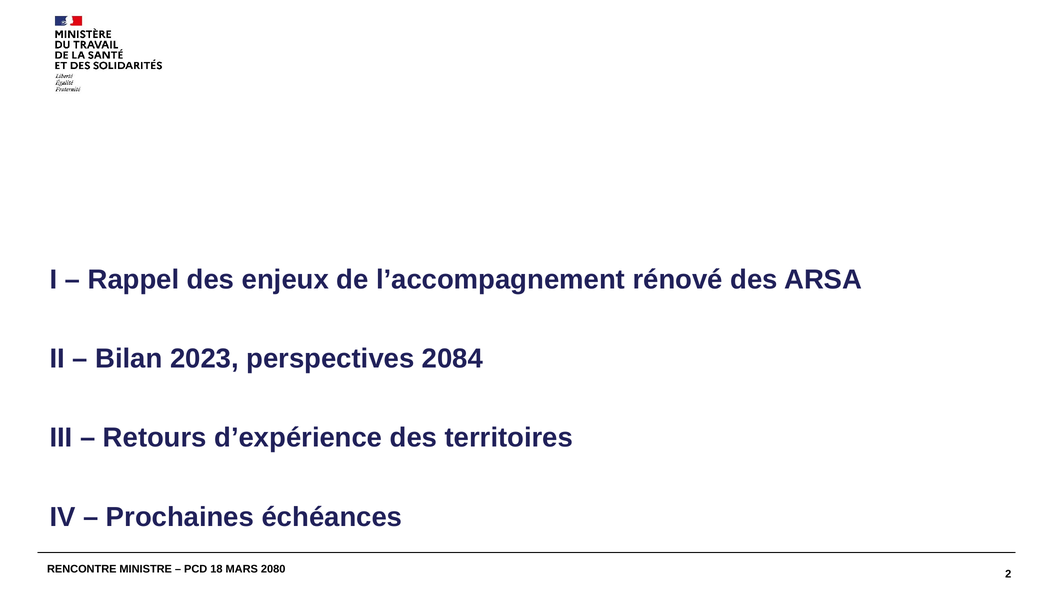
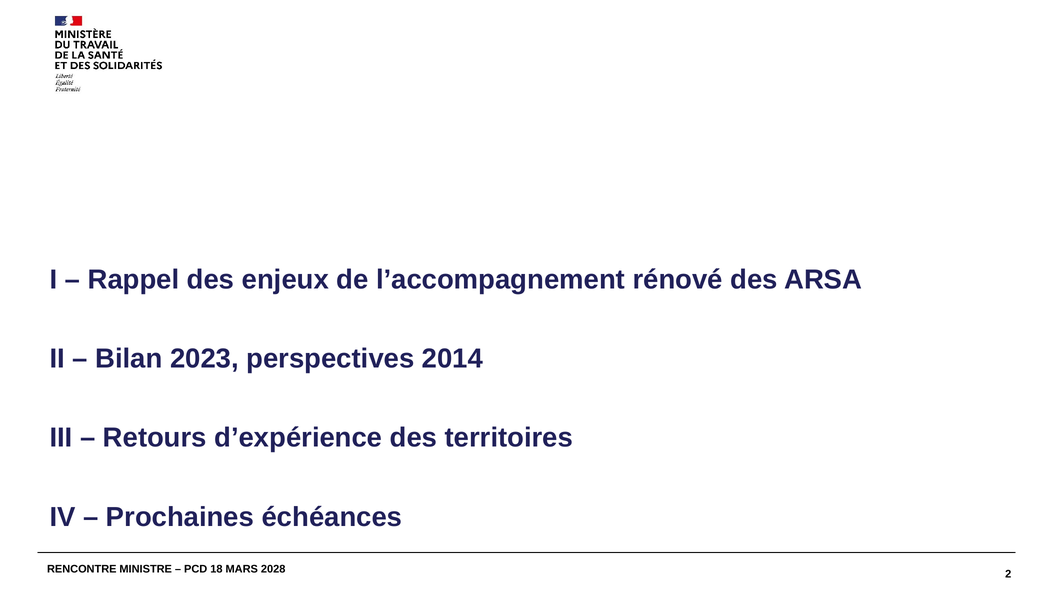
2084: 2084 -> 2014 (453, 359)
2080: 2080 -> 2028 (273, 570)
